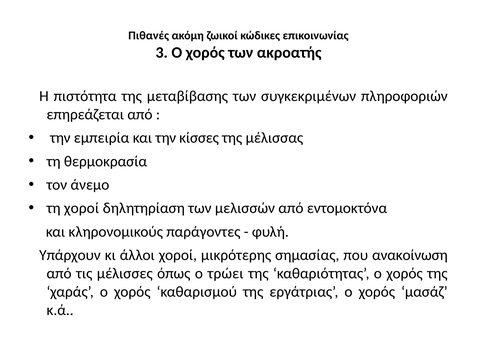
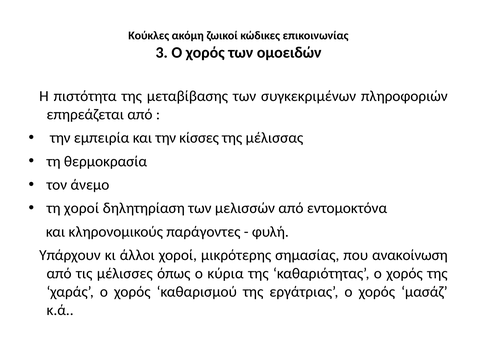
Πιθανές: Πιθανές -> Κούκλες (149, 35)
ακροατής: ακροατής -> ομοειδών (289, 52)
τρώει: τρώει -> κύρια (225, 273)
